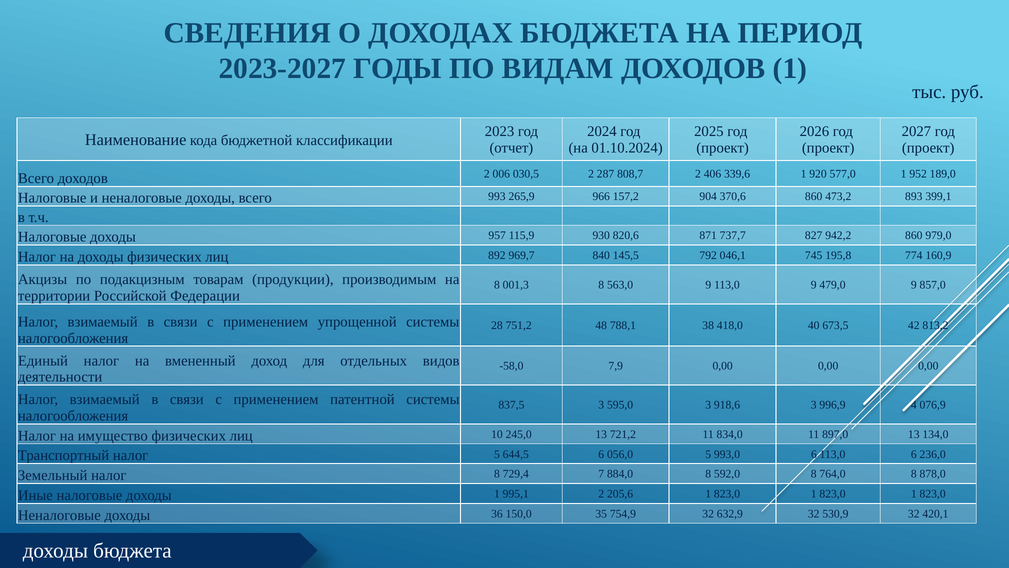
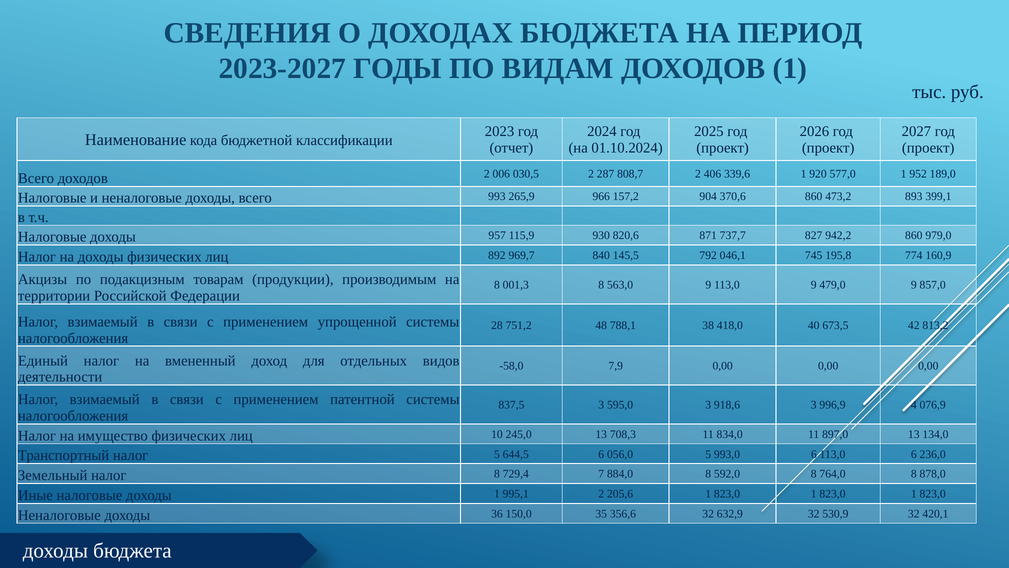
721,2: 721,2 -> 708,3 (623, 434)
754,9: 754,9 -> 356,6 (623, 513)
